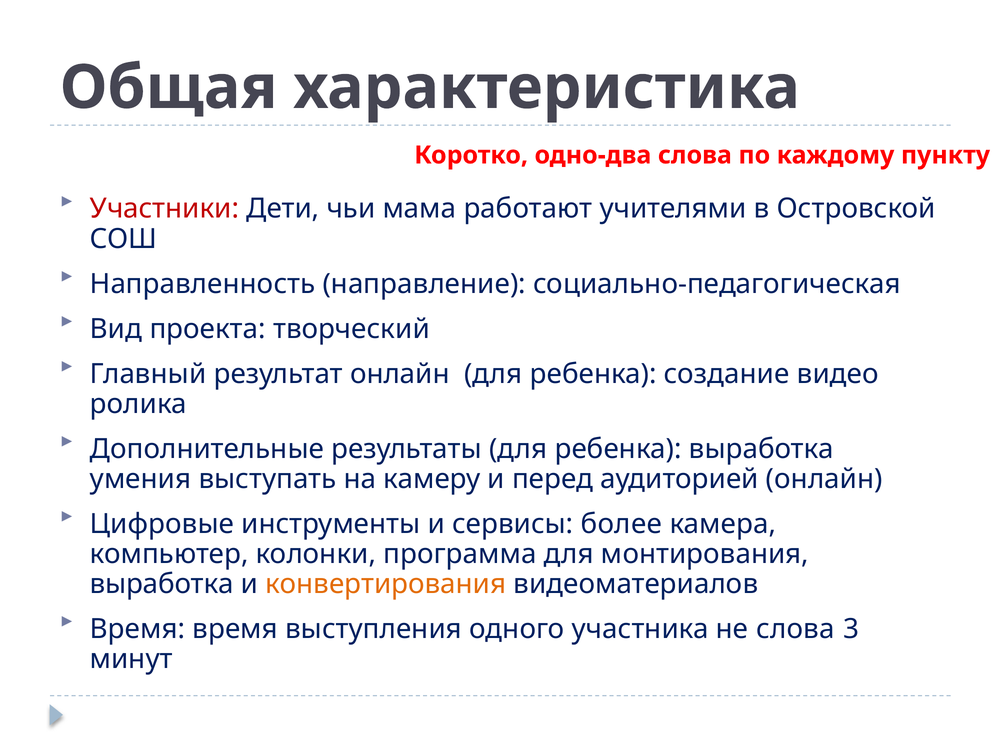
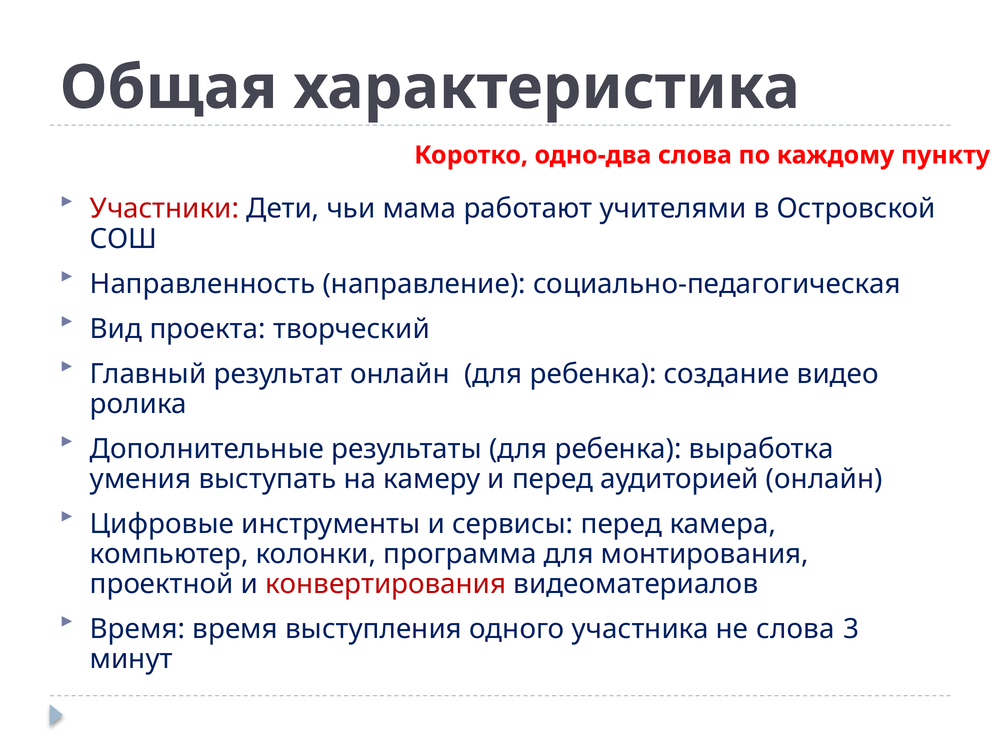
сервисы более: более -> перед (621, 524)
выработка: выработка -> проектной (162, 584)
конвертирования colour: orange -> red (386, 584)
